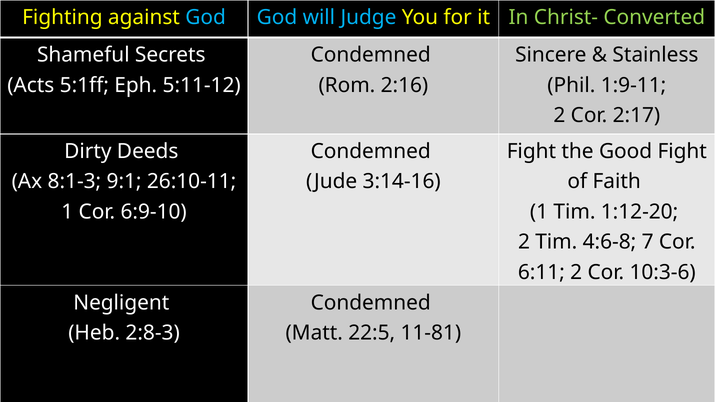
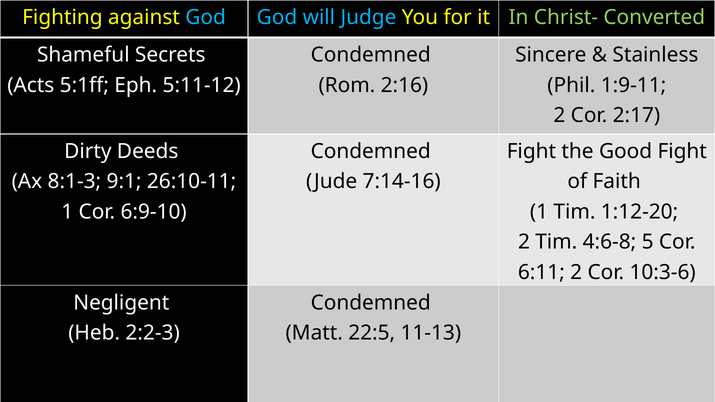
3:14-16: 3:14-16 -> 7:14-16 (402, 182)
7: 7 -> 5 (648, 242)
2:8-3: 2:8-3 -> 2:2-3 (153, 333)
11-81: 11-81 -> 11-13 (431, 333)
